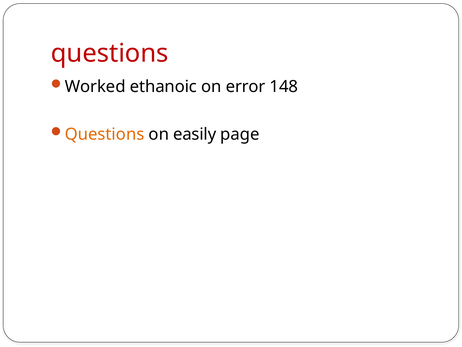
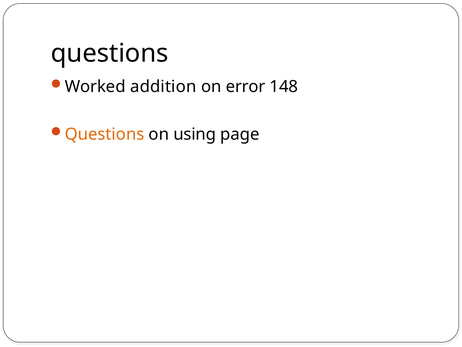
questions colour: red -> black (110, 53)
ethanoic: ethanoic -> addition (163, 87)
easily: easily -> using (195, 134)
